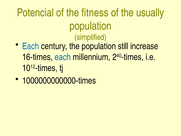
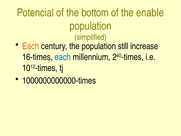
fitness: fitness -> bottom (95, 13)
usually: usually -> enable (150, 13)
Each colour: blue -> orange (31, 46)
